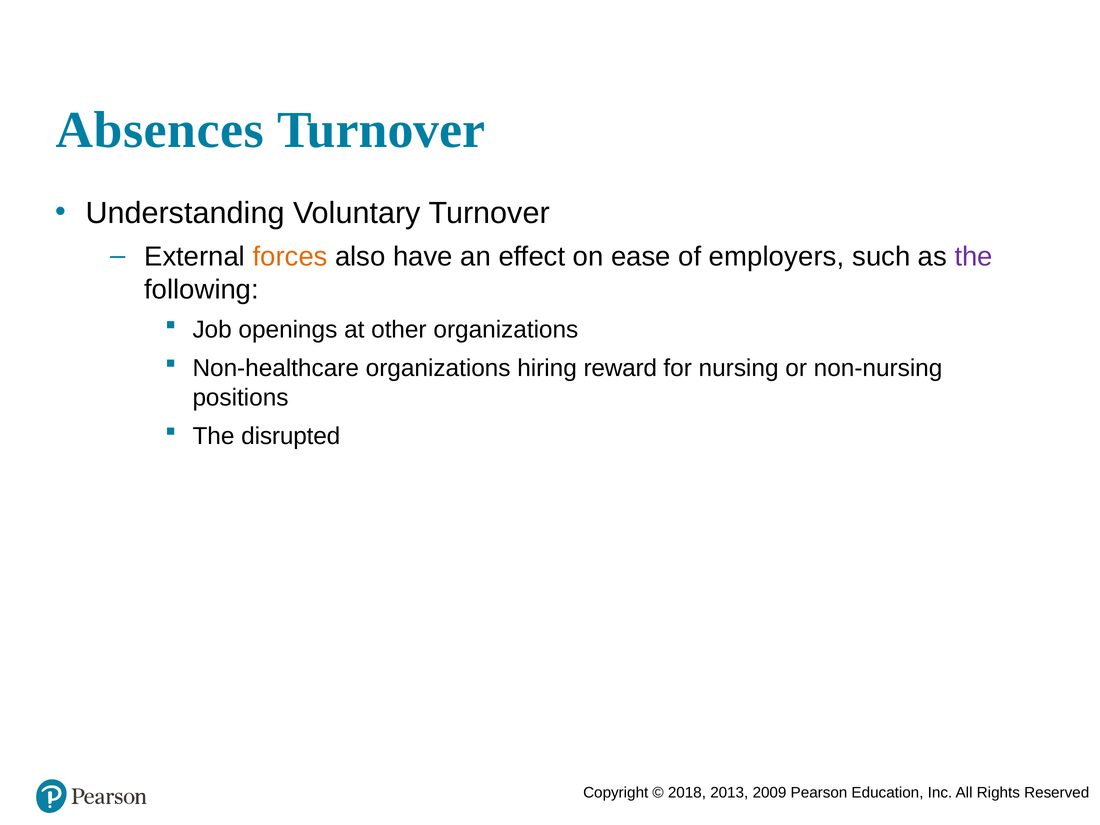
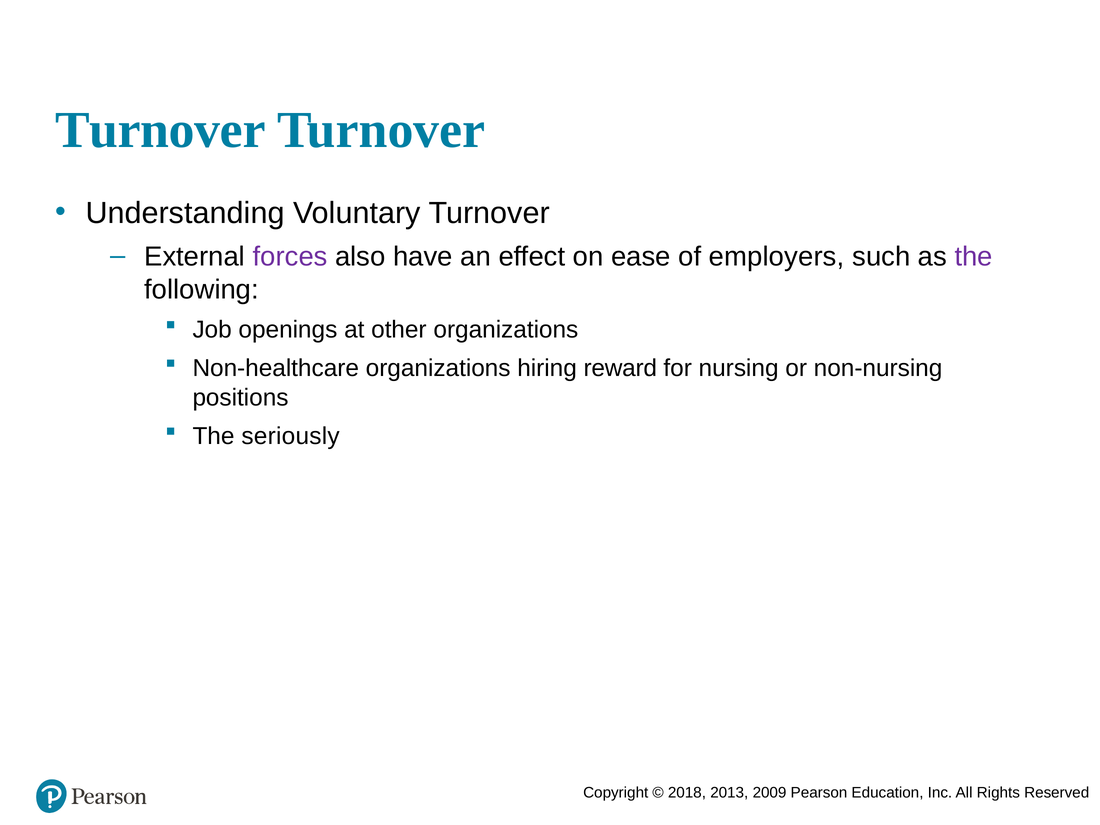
Absences: Absences -> Turnover (160, 130)
forces colour: orange -> purple (290, 257)
disrupted: disrupted -> seriously (291, 436)
